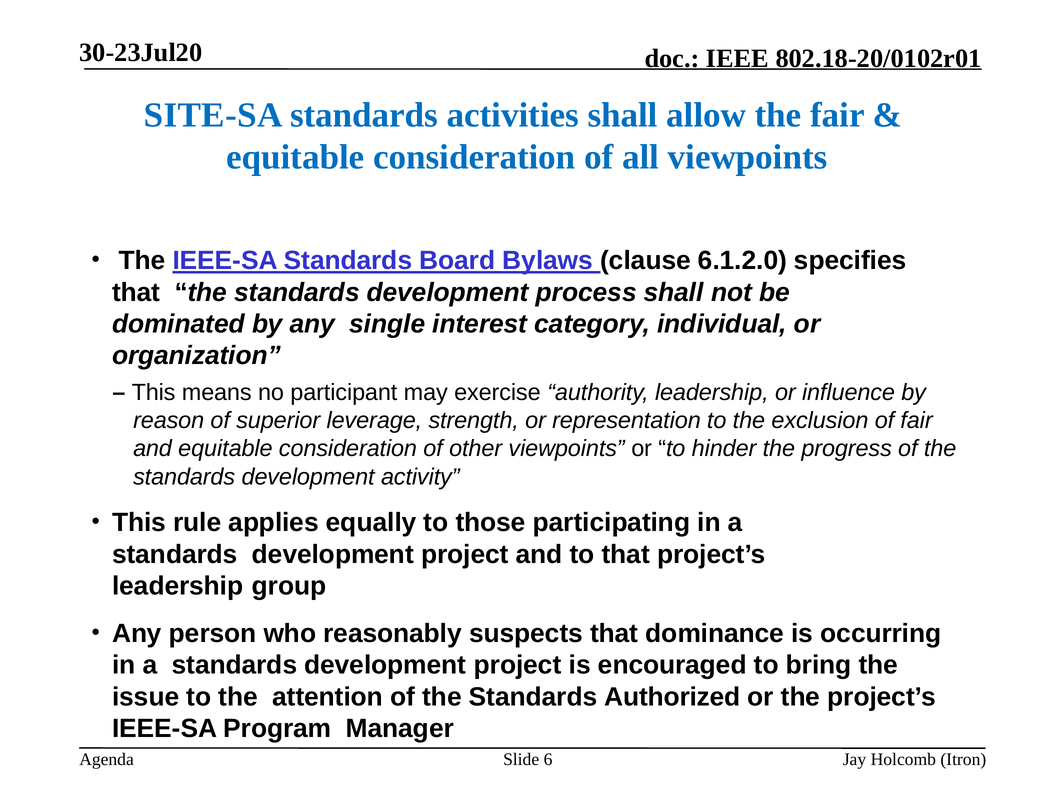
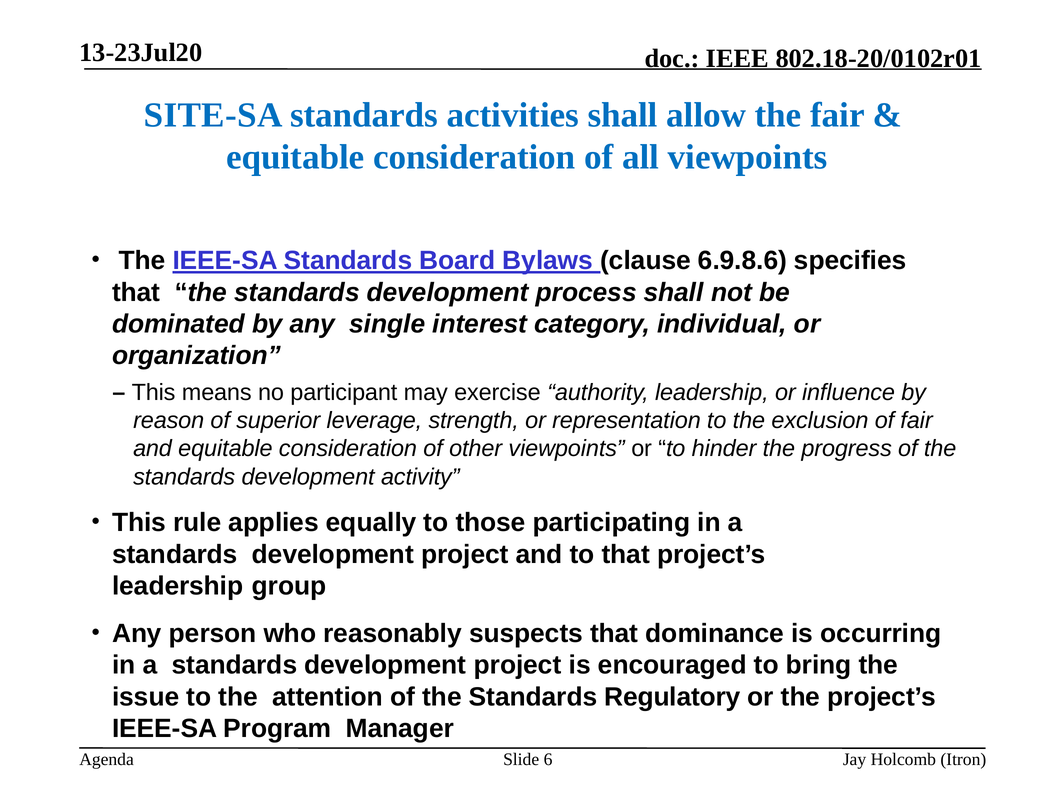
30-23Jul20: 30-23Jul20 -> 13-23Jul20 (141, 53)
6.1.2.0: 6.1.2.0 -> 6.9.8.6 (742, 261)
Authorized: Authorized -> Regulatory (672, 697)
